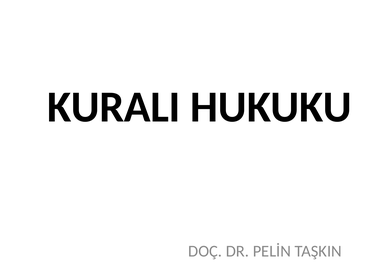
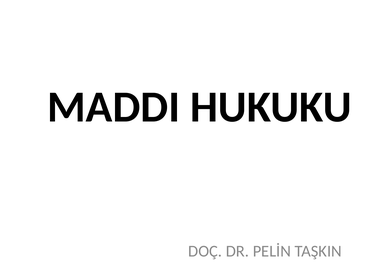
KURALI: KURALI -> MADDI (114, 107)
